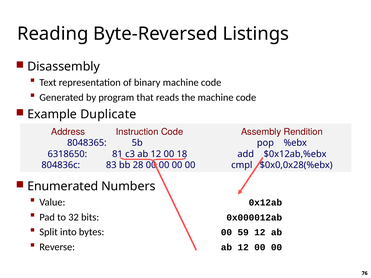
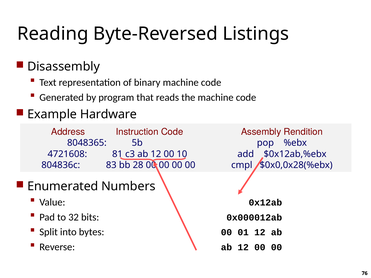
Duplicate: Duplicate -> Hardware (108, 114)
6318650: 6318650 -> 4721608 (67, 154)
18: 18 -> 10 (182, 154)
59: 59 -> 01 (243, 233)
